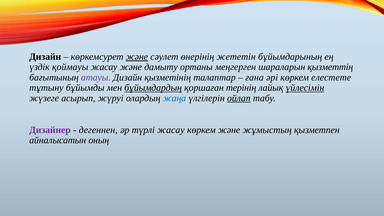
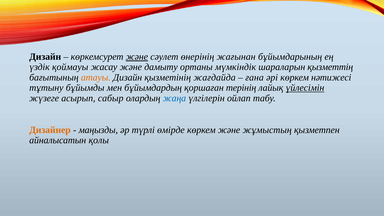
жететін: жететін -> жағынан (236, 57)
меңгерген: меңгерген -> мүмкіндік (236, 67)
атауы colour: purple -> orange (96, 77)
талаптар: талаптар -> жағдайда (215, 77)
елестете: елестете -> нәтижесі (331, 77)
бұйымдардың underline: present -> none (153, 88)
жүруі: жүруі -> сабыр (111, 98)
ойлап underline: present -> none (239, 98)
Дизайнер colour: purple -> orange (50, 130)
дегеннен: дегеннен -> маңызды (98, 130)
түрлі жасау: жасау -> өмірде (171, 130)
оның: оның -> қолы (99, 140)
